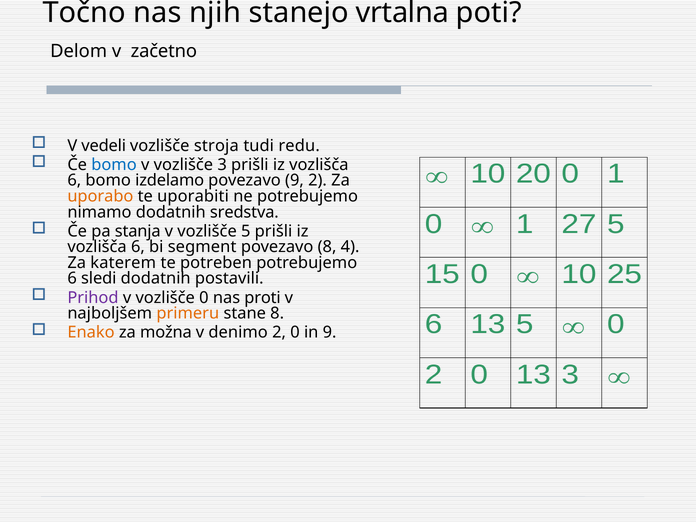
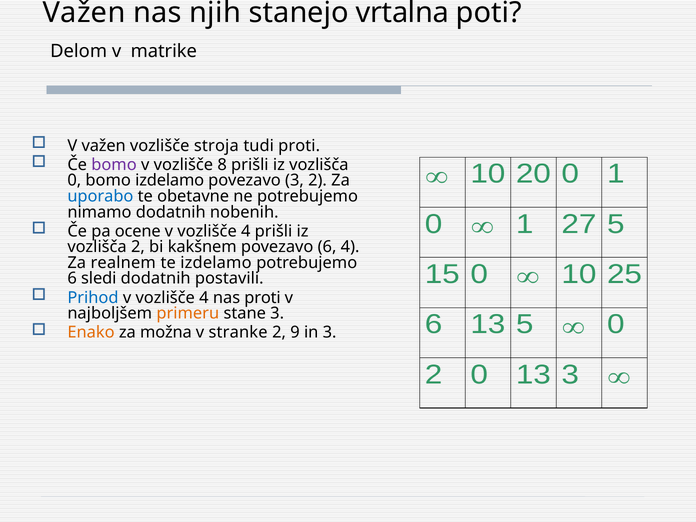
Točno: Točno -> Važen (84, 13)
začetno: začetno -> matrike (164, 51)
V vedeli: vedeli -> važen (104, 146)
tudi redu: redu -> proti (299, 146)
bomo colour: blue -> purple (114, 165)
vozlišče 3: 3 -> 8 (222, 165)
6: 6 -> 0 (74, 181)
povezavo 9: 9 -> 3 (294, 181)
uporabo colour: orange -> blue (100, 196)
uporabiti: uporabiti -> obetavne (193, 196)
sredstva: sredstva -> nobenih (244, 212)
stanja: stanja -> ocene (138, 231)
5: 5 -> 4 (246, 231)
6: 6 -> 2 (138, 247)
segment: segment -> kakšnem (202, 247)
povezavo 8: 8 -> 6 (327, 247)
katerem: katerem -> realnem (123, 263)
te potreben: potreben -> izdelamo (216, 263)
Prihod colour: purple -> blue (93, 298)
0: 0 -> 4 (204, 298)
stane 8: 8 -> 3 (277, 313)
denimo: denimo -> stranke (238, 332)
0: 0 -> 9 (295, 332)
in 9: 9 -> 3 (330, 332)
